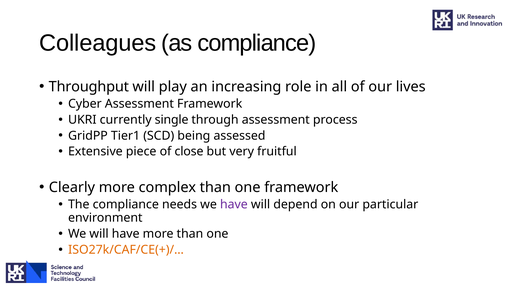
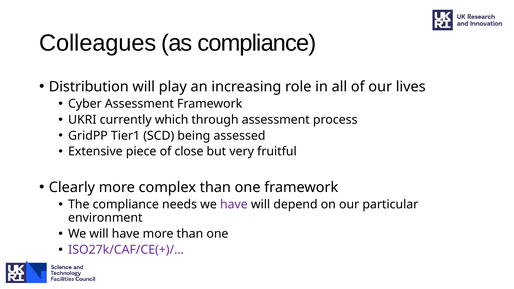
Throughput: Throughput -> Distribution (89, 87)
single: single -> which (172, 120)
ISO27k/CAF/CE(+)/… colour: orange -> purple (126, 250)
